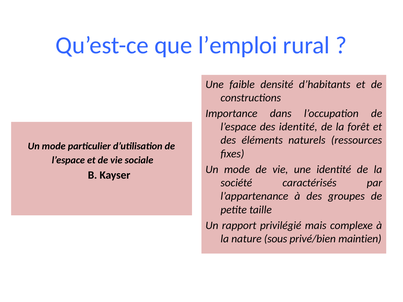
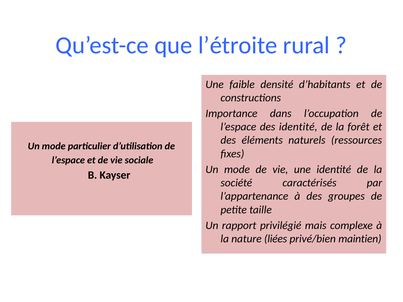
l’emploi: l’emploi -> l’étroite (238, 45)
sous: sous -> liées (276, 239)
